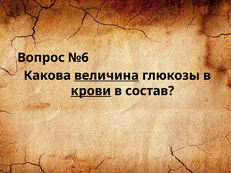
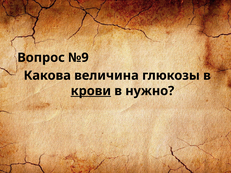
№6: №6 -> №9 (78, 58)
величина underline: present -> none (106, 76)
состав: состав -> нужно (150, 91)
